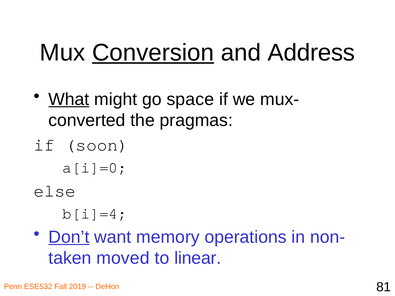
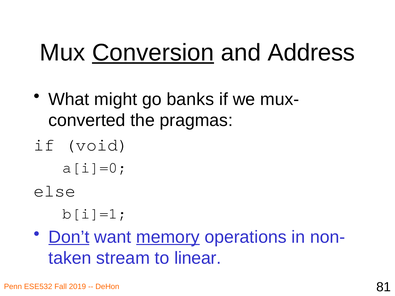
What underline: present -> none (69, 99)
space: space -> banks (190, 99)
soon: soon -> void (97, 145)
b[i]=4: b[i]=4 -> b[i]=1 (95, 214)
memory underline: none -> present (168, 237)
moved: moved -> stream (123, 258)
